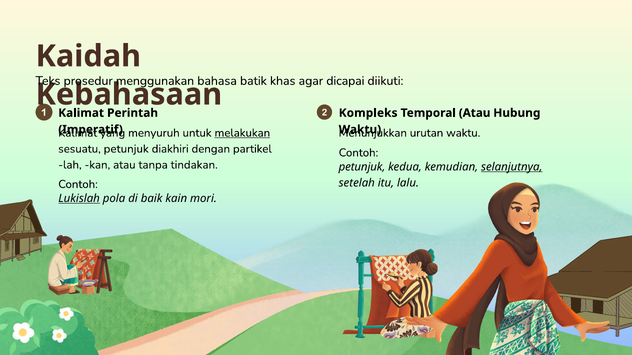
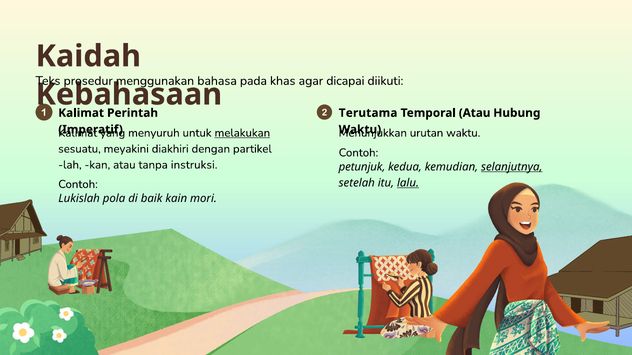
batik: batik -> pada (253, 81)
Kompleks: Kompleks -> Terutama (368, 113)
sesuatu petunjuk: petunjuk -> meyakini (126, 149)
tindakan: tindakan -> instruksi (194, 165)
lalu underline: none -> present (408, 183)
Lukislah underline: present -> none (79, 199)
